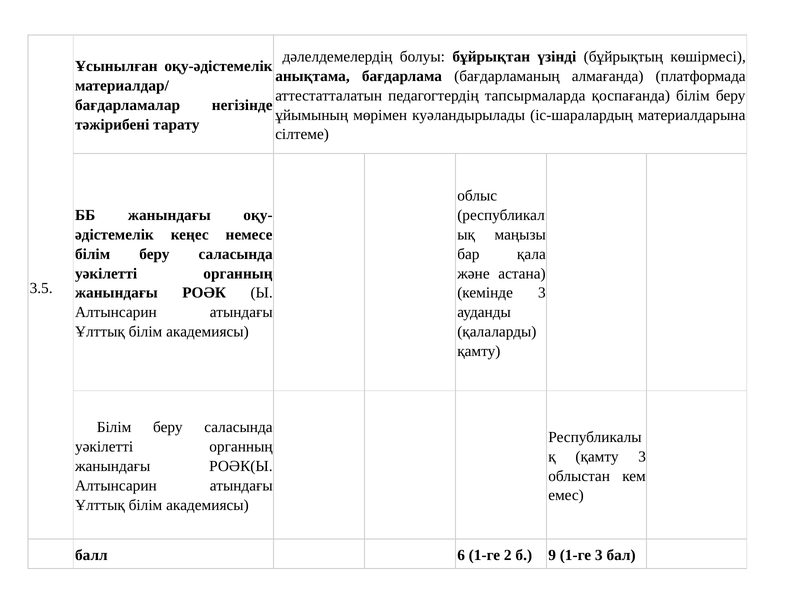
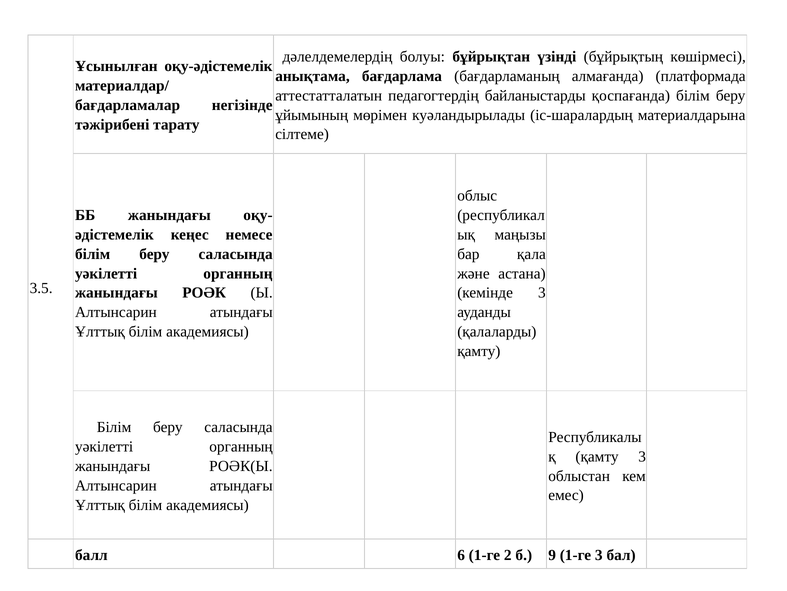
тапсырмаларда: тапсырмаларда -> байланыстарды (535, 95)
